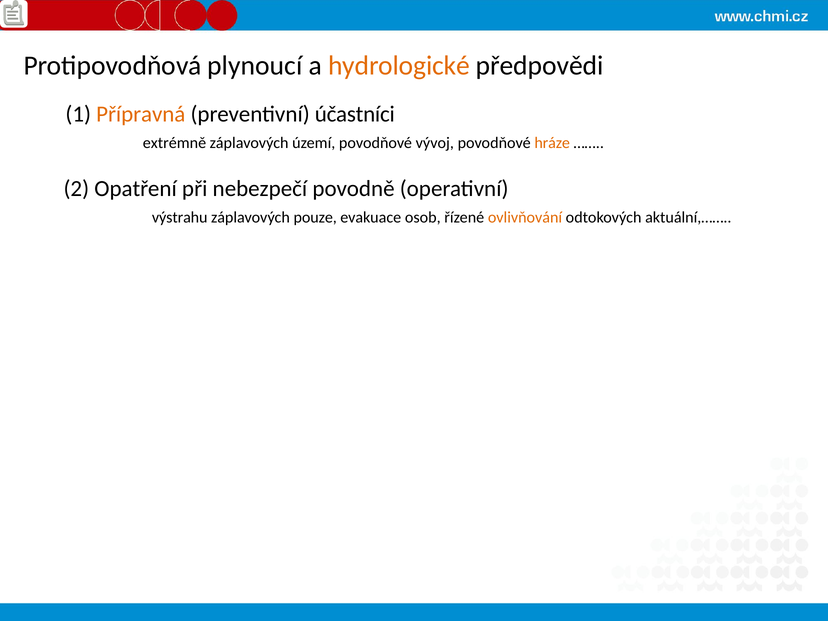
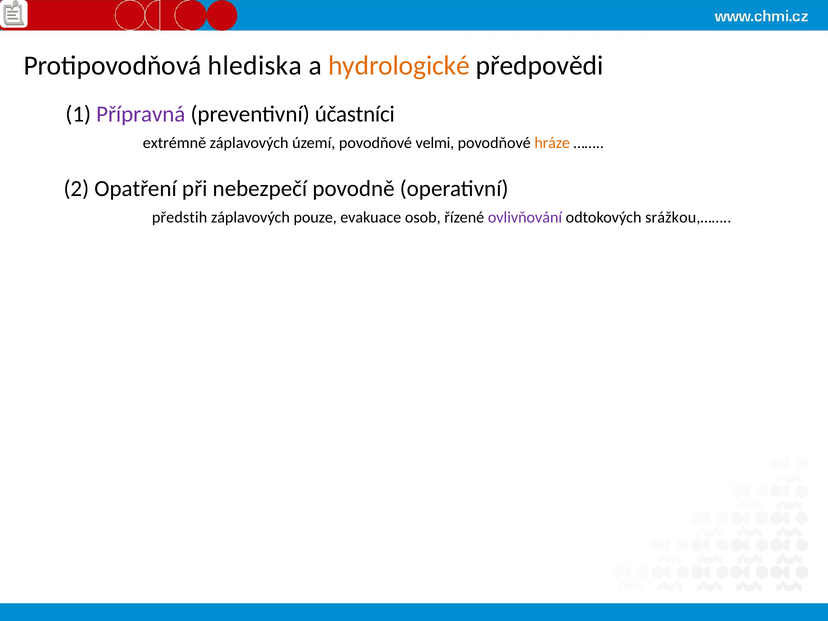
plynoucí: plynoucí -> hlediska (255, 66)
Přípravná colour: orange -> purple (141, 114)
vývoj: vývoj -> velmi (435, 143)
výstrahu: výstrahu -> předstih (180, 217)
ovlivňování colour: orange -> purple (525, 217)
aktuální,……: aktuální,…… -> srážkou,…… (688, 217)
